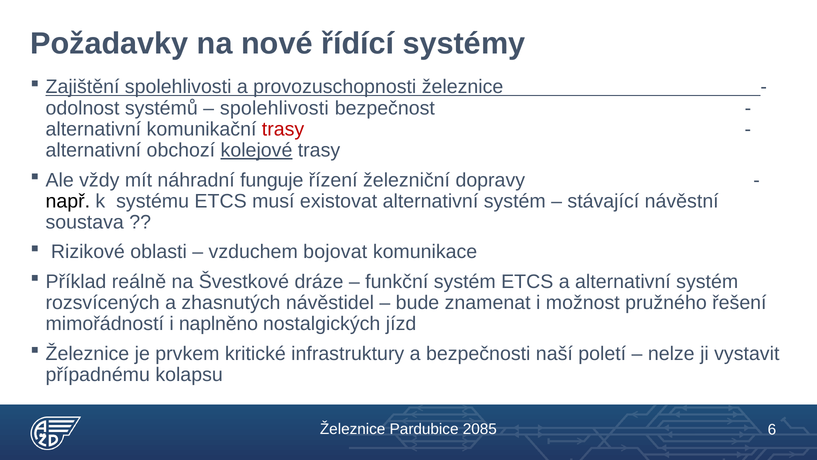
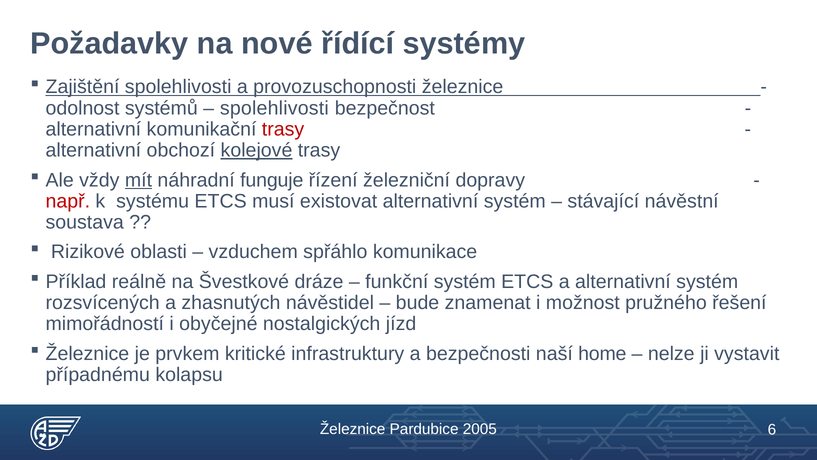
mít underline: none -> present (138, 180)
např colour: black -> red (68, 201)
bojovat: bojovat -> spřáhlo (335, 252)
naplněno: naplněno -> obyčejné (218, 324)
poletí: poletí -> home (602, 353)
2085: 2085 -> 2005 (480, 429)
